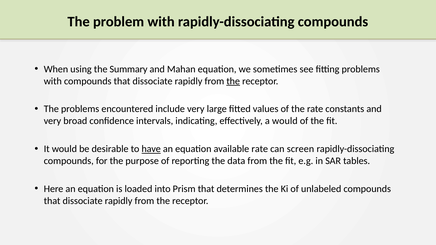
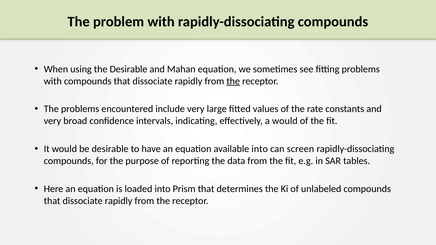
the Summary: Summary -> Desirable (129, 69)
have underline: present -> none (151, 149)
available rate: rate -> into (260, 149)
